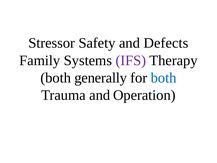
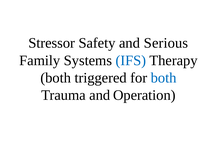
Defects: Defects -> Serious (166, 43)
IFS colour: purple -> blue (131, 60)
generally: generally -> triggered (101, 78)
